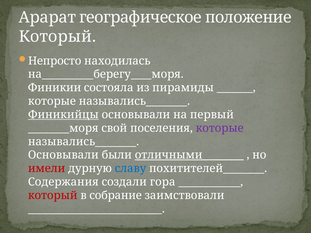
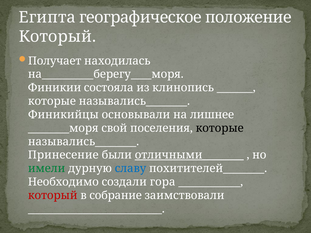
Арарат: Арарат -> Египта (47, 17)
Непросто: Непросто -> Получает (55, 61)
пирамиды: пирамиды -> клинопись (183, 88)
Финикийцы underline: present -> none (63, 115)
первый: первый -> лишнее (212, 115)
которые colour: purple -> black (220, 128)
Основывали: Основывали -> Принесение (63, 155)
имели colour: red -> green (47, 169)
Содержания: Содержания -> Необходимо (63, 182)
